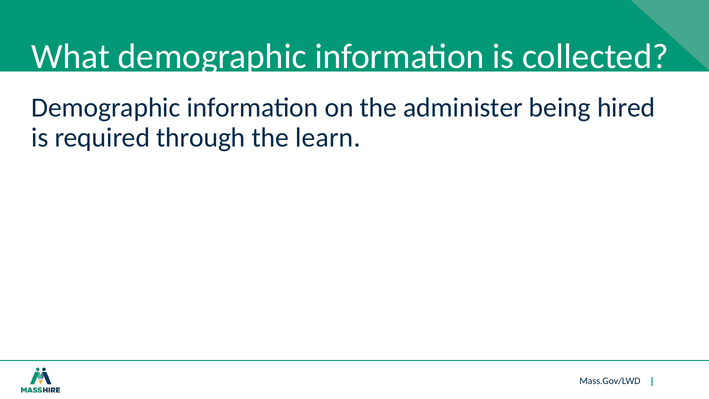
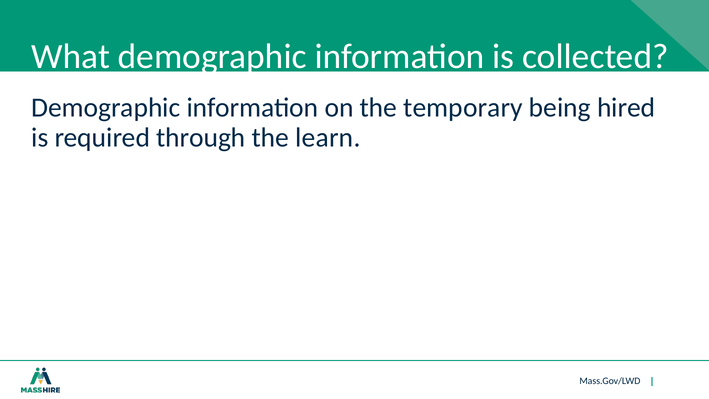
administer: administer -> temporary (463, 108)
